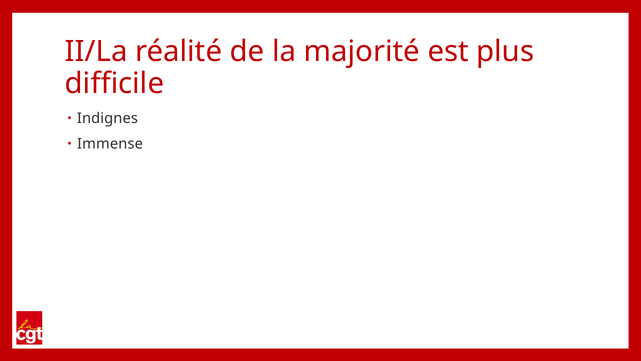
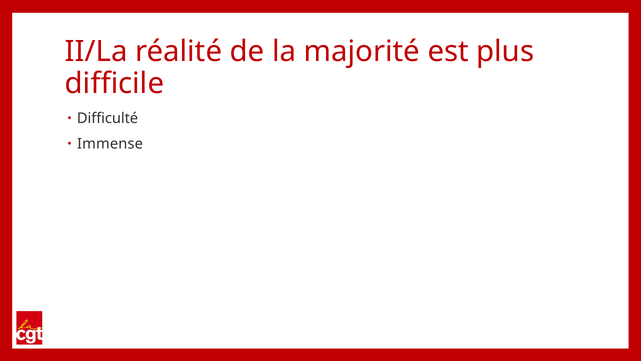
Indignes: Indignes -> Difficulté (108, 118)
